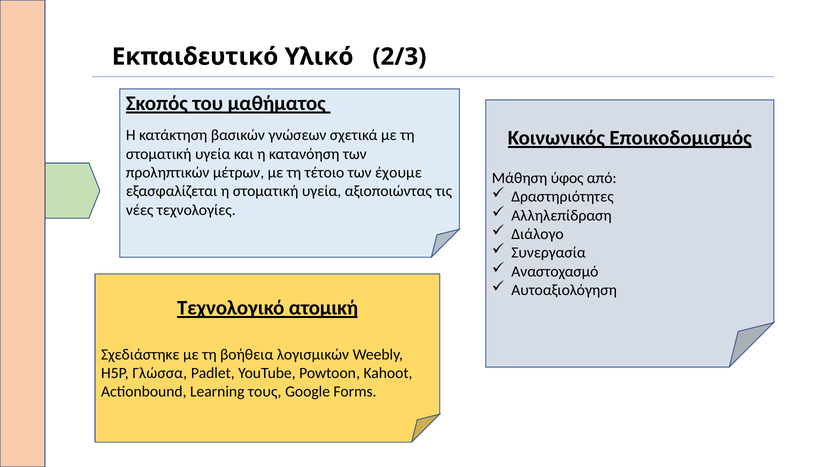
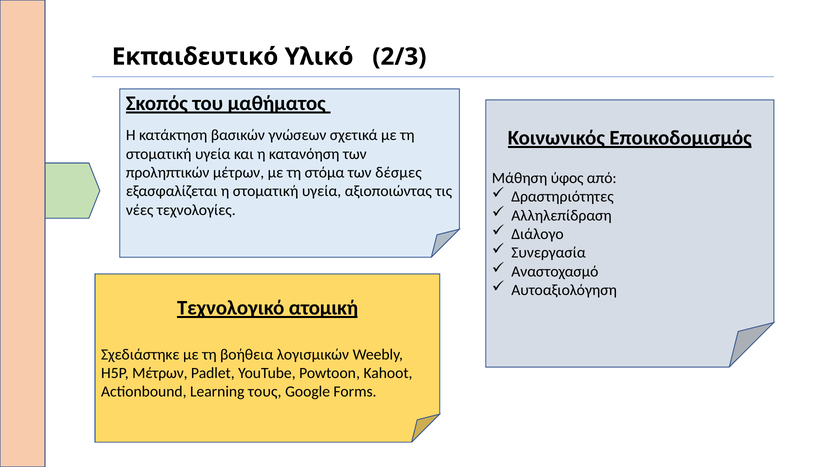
τέτοιο: τέτοιο -> στόμα (325, 173)
έχουμε: έχουμε -> δέσμες (398, 173)
H5P Γλώσσα: Γλώσσα -> Μέτρων (160, 373)
